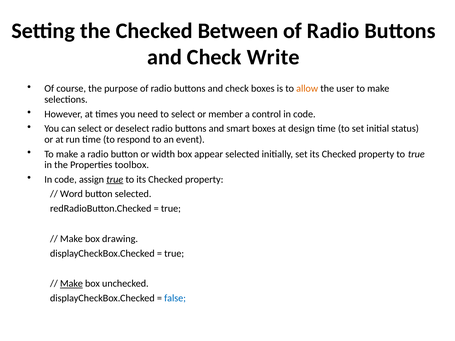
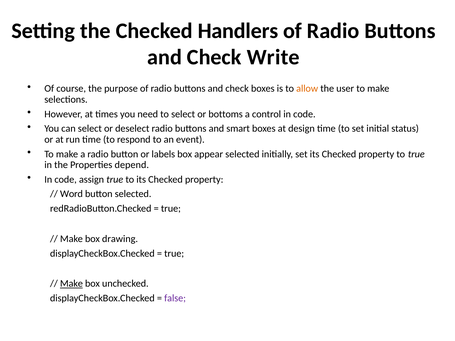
Between: Between -> Handlers (238, 31)
member: member -> bottoms (226, 114)
width: width -> labels (163, 154)
toolbox: toolbox -> depend (132, 165)
true underline: present -> none (115, 180)
false colour: blue -> purple (175, 298)
